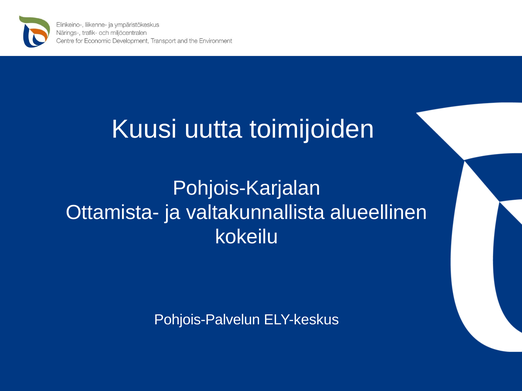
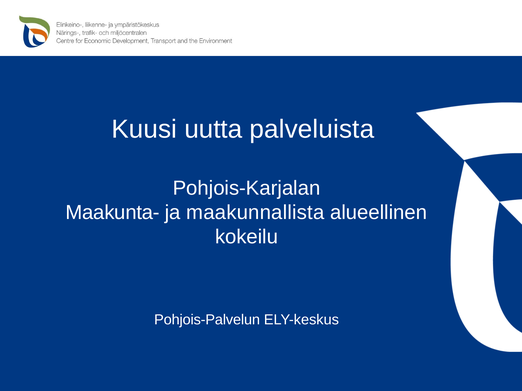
toimijoiden: toimijoiden -> palveluista (312, 129)
Ottamista-: Ottamista- -> Maakunta- (113, 213)
valtakunnallista: valtakunnallista -> maakunnallista (255, 213)
